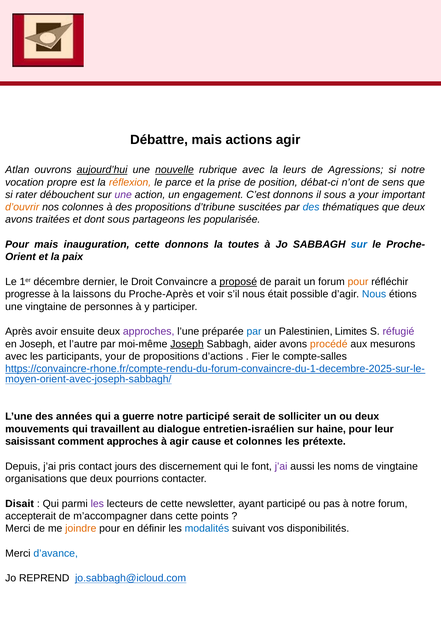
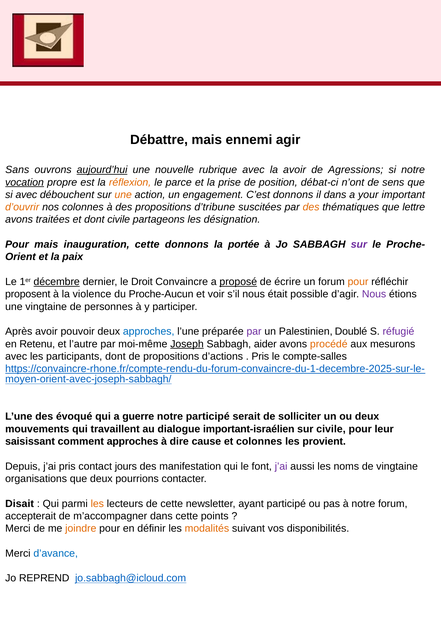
actions: actions -> ennemi (249, 140)
Atlan: Atlan -> Sans (17, 170)
nouvelle underline: present -> none (174, 170)
la leurs: leurs -> avoir (295, 170)
vocation underline: none -> present (25, 182)
si rater: rater -> avec (26, 195)
une colour: purple -> orange (123, 195)
il sous: sous -> dans (335, 195)
des colour: blue -> orange (311, 207)
thématiques que deux: deux -> lettre (414, 207)
dont sous: sous -> civile (119, 220)
popularisée: popularisée -> désignation (232, 220)
toutes: toutes -> portée (244, 245)
sur colour: blue -> purple (359, 245)
décembre underline: none -> present (57, 282)
parait: parait -> écrire (288, 282)
progresse: progresse -> proposent (28, 295)
laissons: laissons -> violence (92, 295)
Proche-Après: Proche-Après -> Proche-Aucun (161, 295)
Nous colour: blue -> purple (374, 295)
ensuite: ensuite -> pouvoir (78, 332)
approches colour: purple -> blue (149, 332)
par colour: blue -> purple (254, 332)
Limites: Limites -> Doublé (351, 332)
en Joseph: Joseph -> Retenu (37, 344)
participants your: your -> dont (115, 357)
Fier: Fier -> Pris (260, 357)
années: années -> évoqué (74, 417)
entretien-israélien: entretien-israélien -> important-israélien (249, 429)
sur haine: haine -> civile (331, 429)
à agir: agir -> dire (179, 442)
prétexte: prétexte -> provient (324, 442)
discernement: discernement -> manifestation (190, 467)
les colour: purple -> orange (97, 504)
modalités colour: blue -> orange (207, 529)
